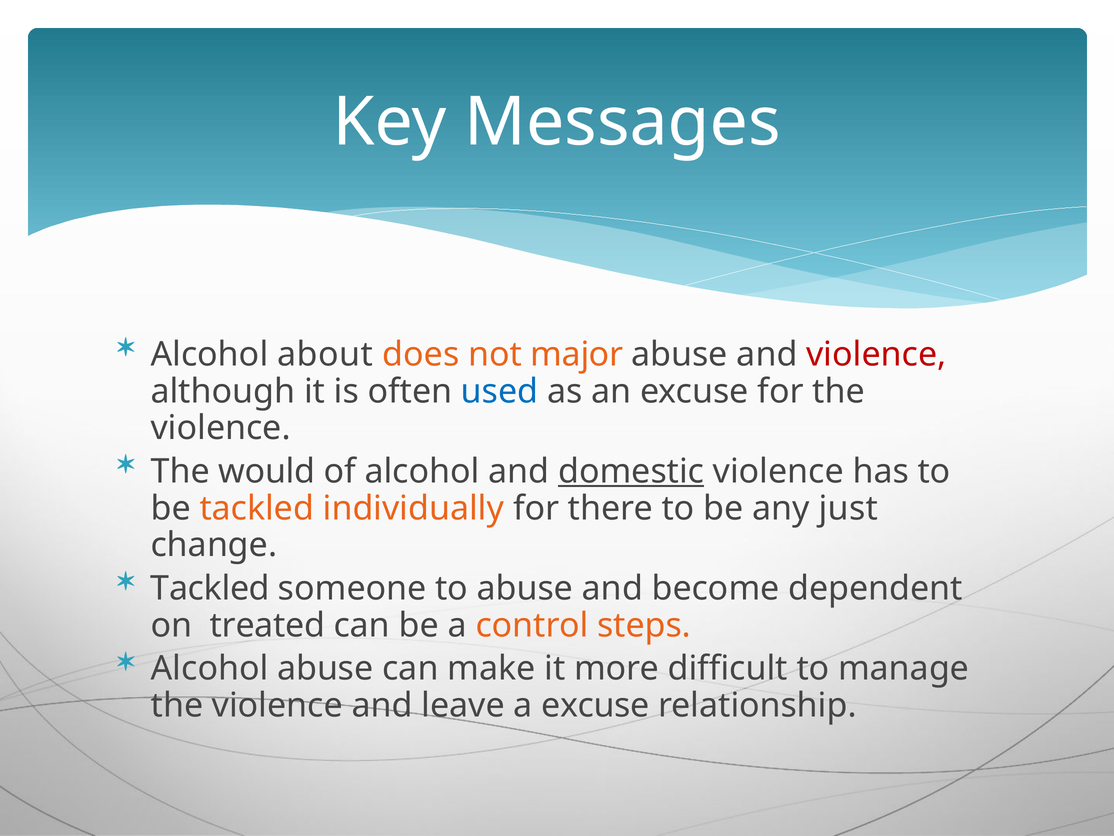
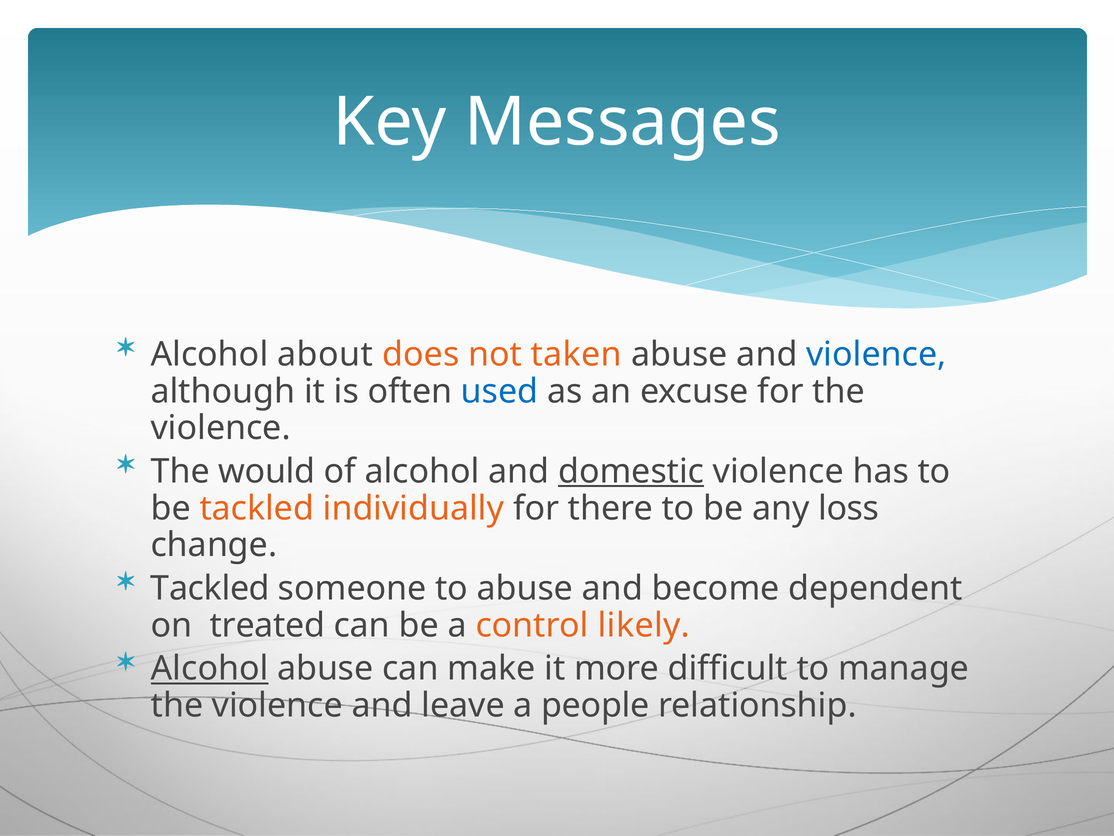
major: major -> taken (576, 354)
violence colour: red -> blue (876, 354)
just: just -> loss (849, 508)
steps: steps -> likely (644, 625)
Alcohol underline: none -> present (210, 668)
a excuse: excuse -> people (595, 705)
